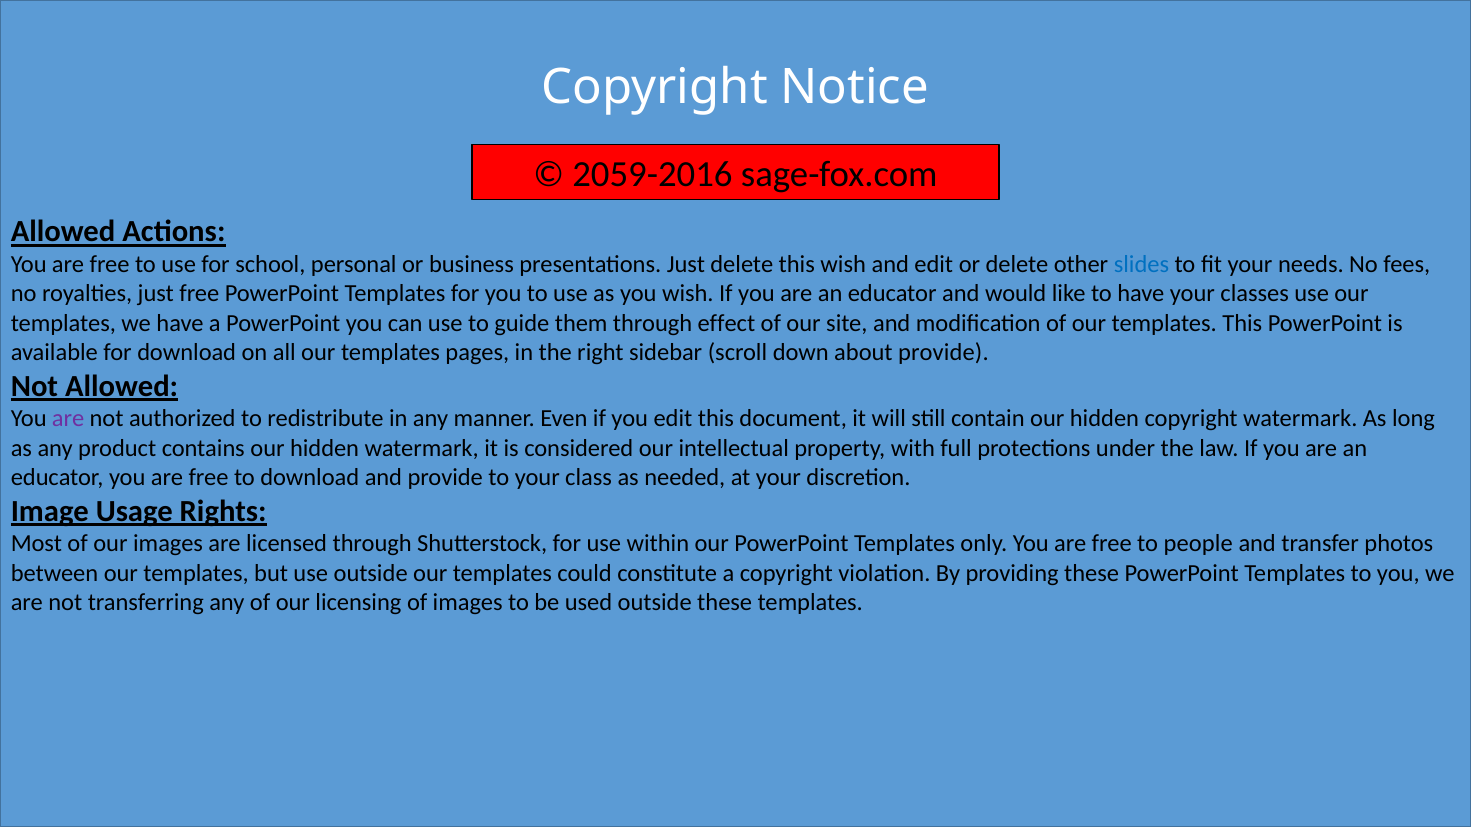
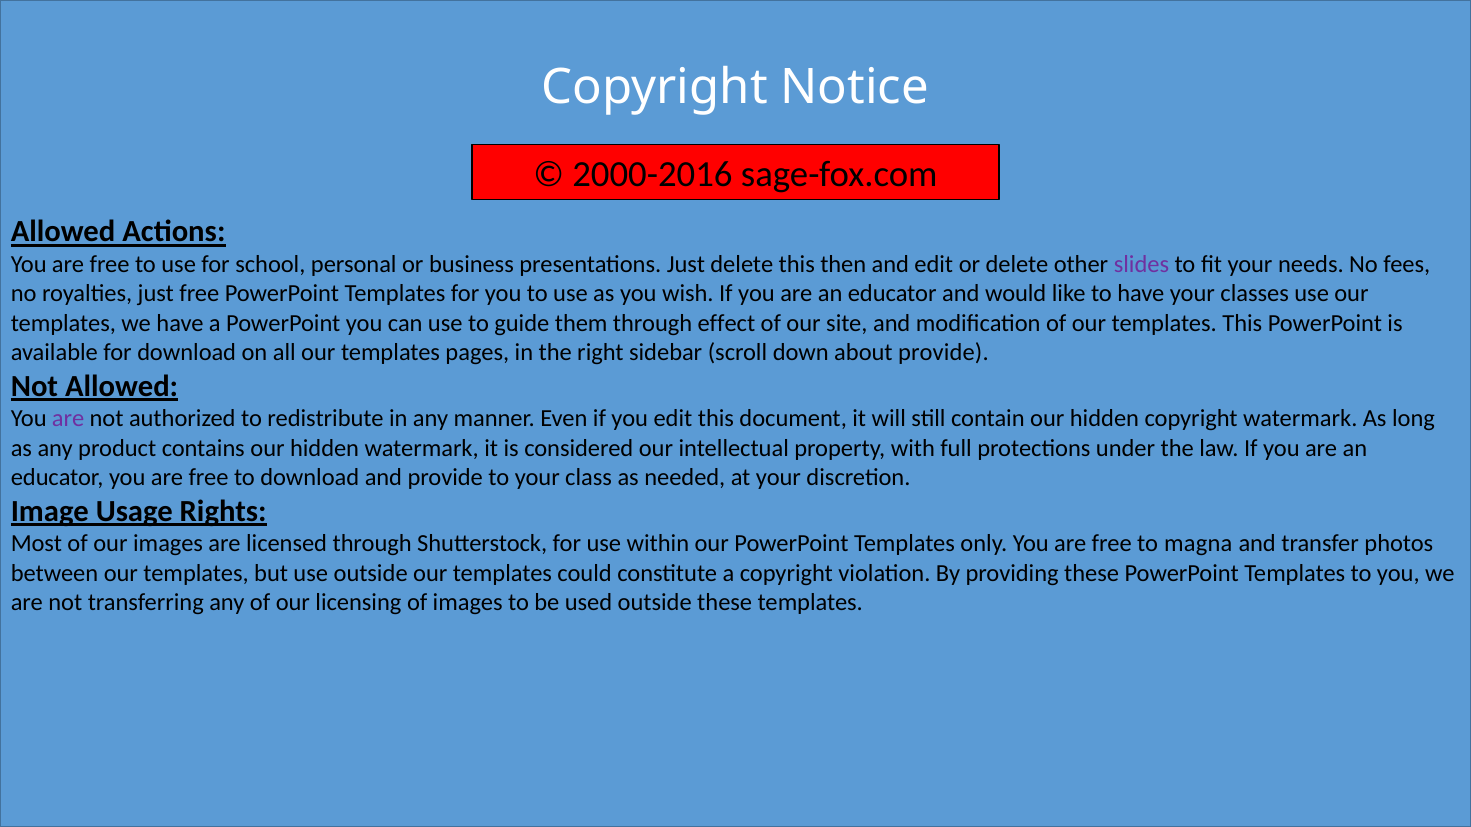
2059-2016: 2059-2016 -> 2000-2016 (652, 175)
this wish: wish -> then (843, 265)
slides colour: blue -> purple (1141, 265)
people: people -> magna (1198, 544)
